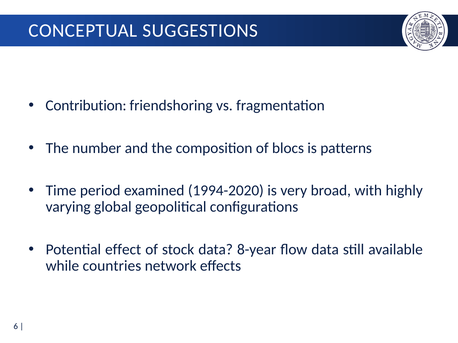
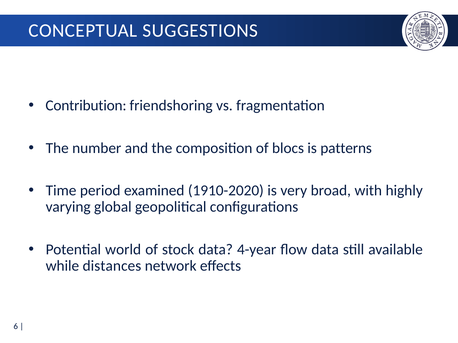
1994-2020: 1994-2020 -> 1910-2020 (226, 191)
effect: effect -> world (123, 250)
8-year: 8-year -> 4-year (257, 250)
countries: countries -> distances (112, 266)
